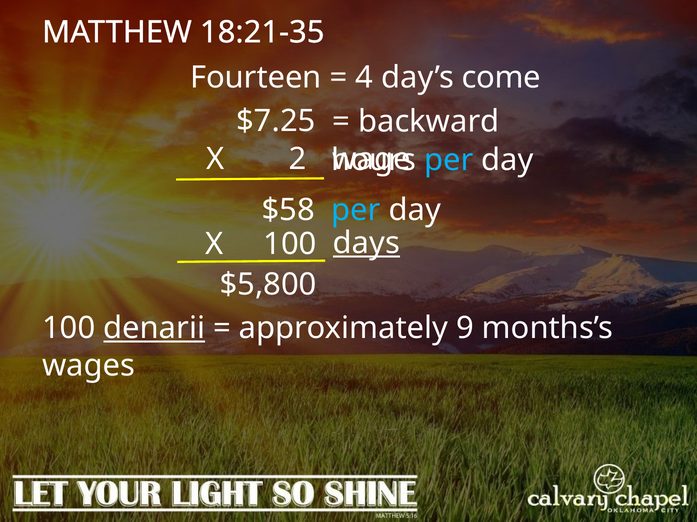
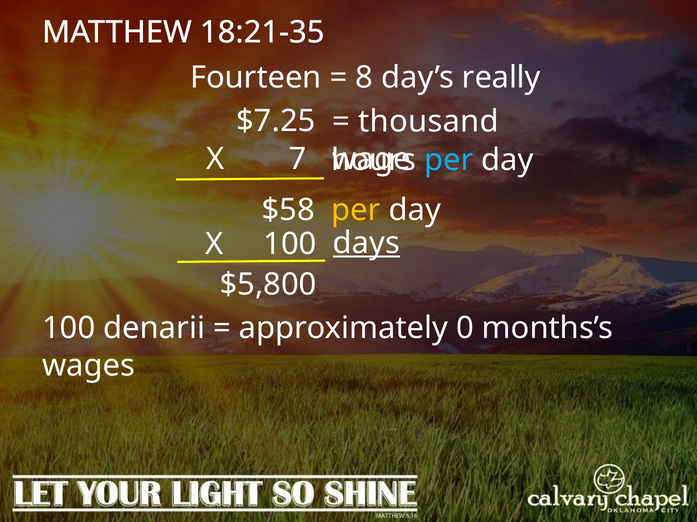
4: 4 -> 8 (364, 78)
come: come -> really (501, 78)
backward: backward -> thousand (429, 122)
2: 2 -> 7 (298, 159)
per colour: light blue -> yellow (356, 210)
denarii underline: present -> none (154, 329)
9: 9 -> 0 (465, 329)
